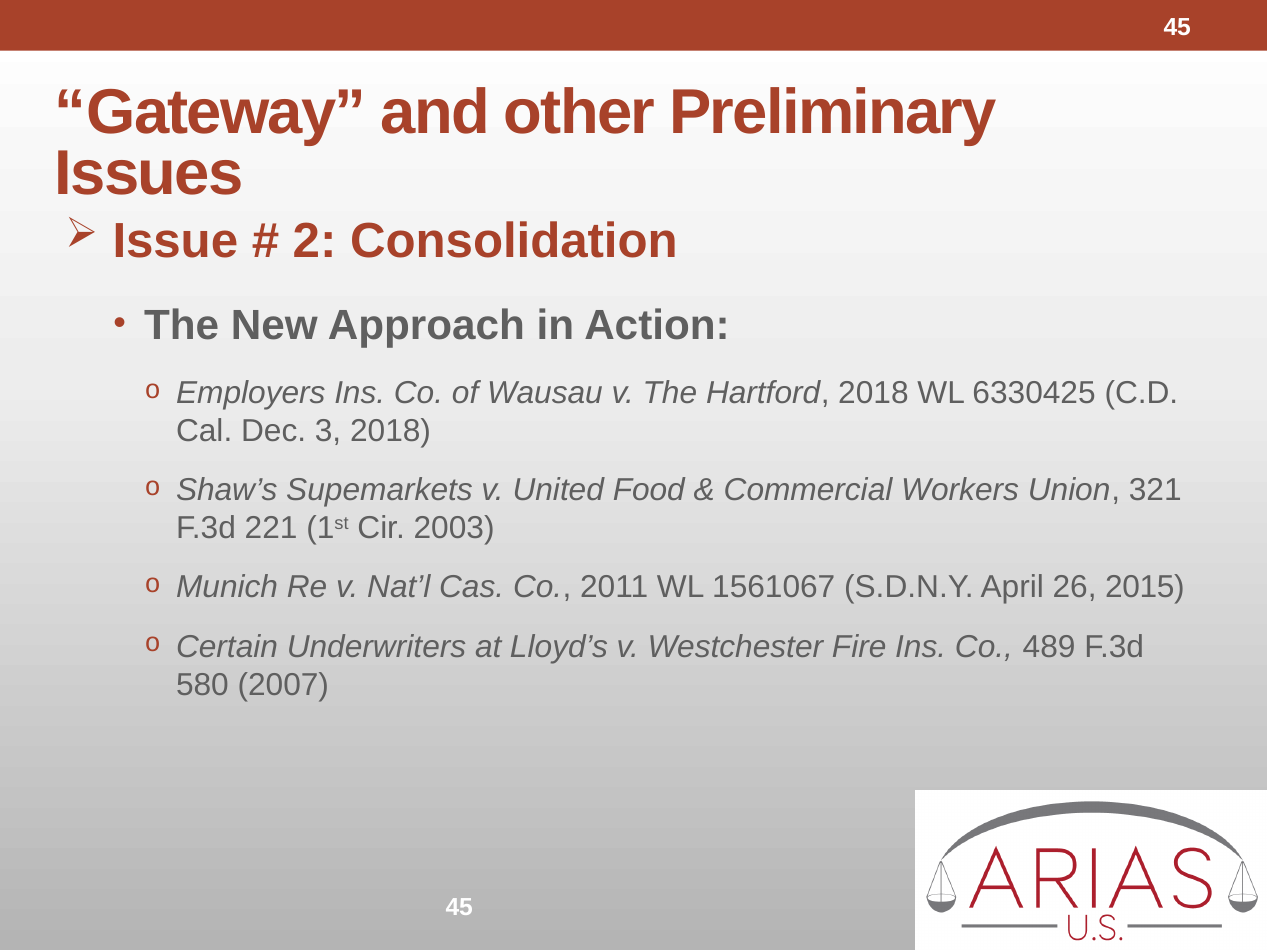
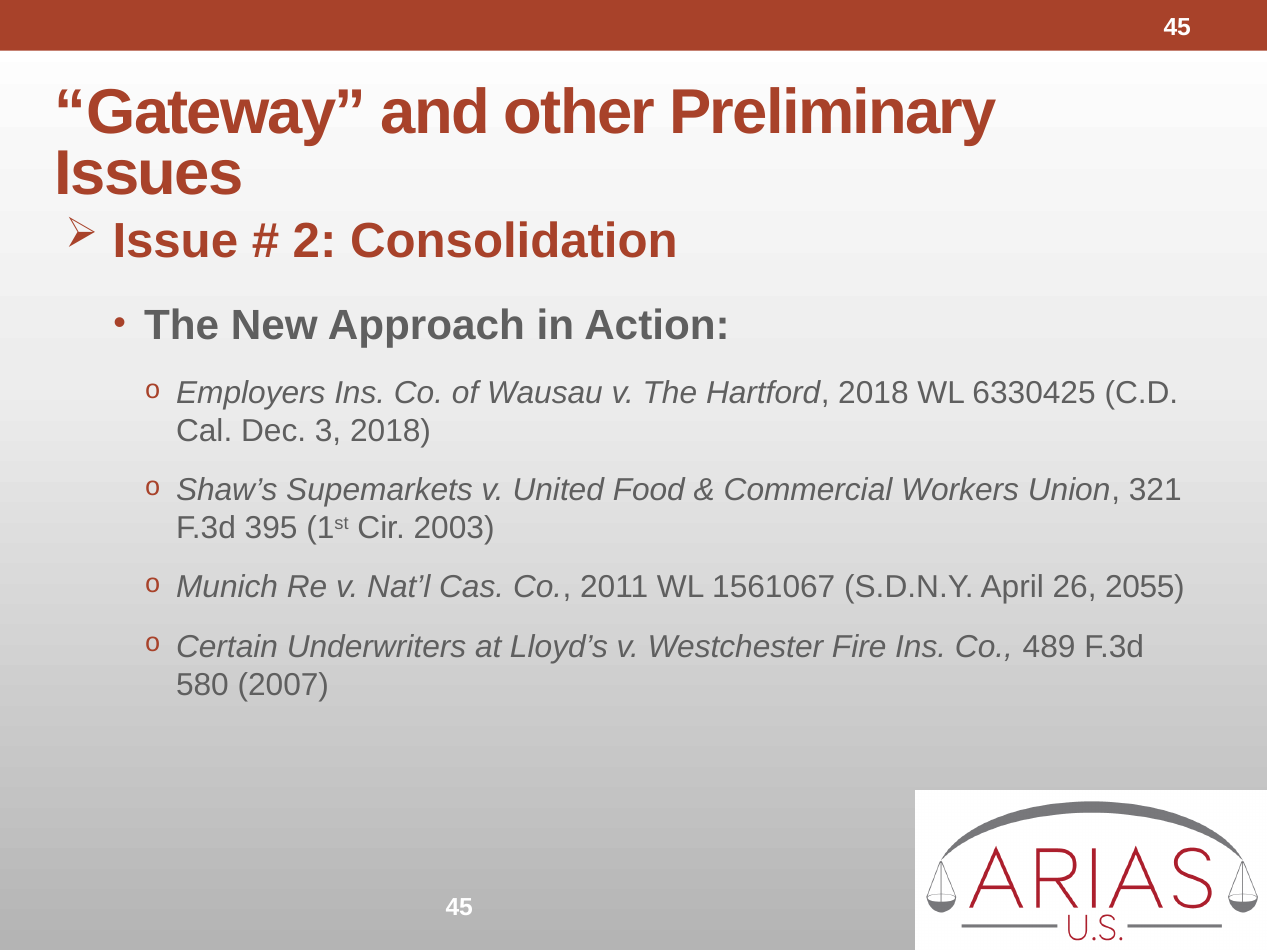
221: 221 -> 395 (271, 529)
2015: 2015 -> 2055 (1145, 588)
